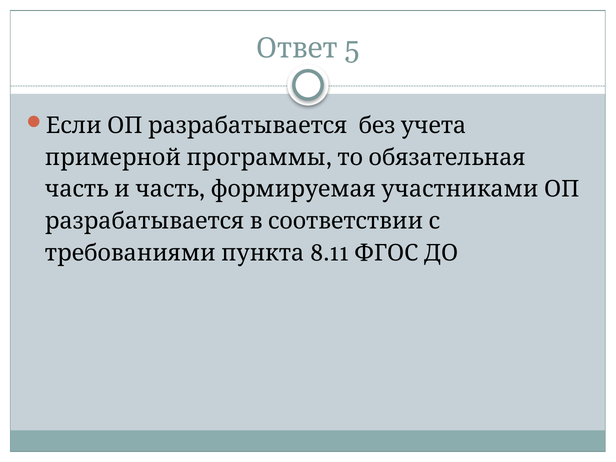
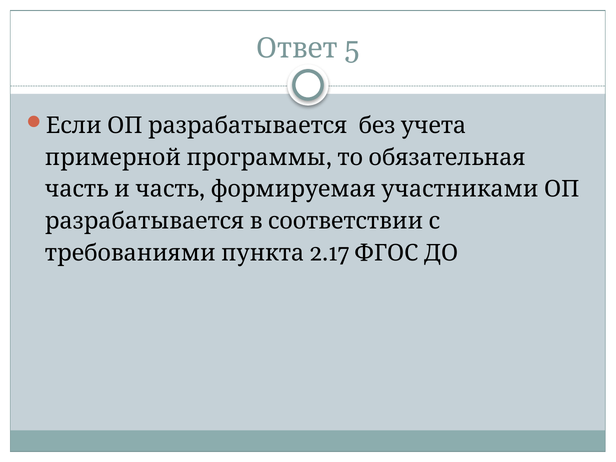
8.11: 8.11 -> 2.17 (329, 253)
